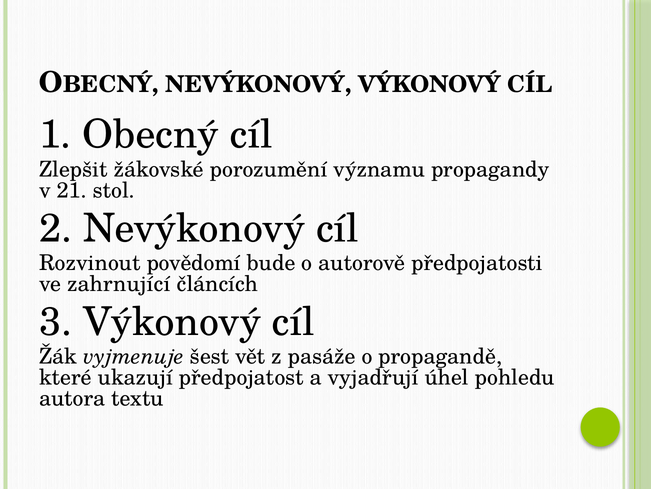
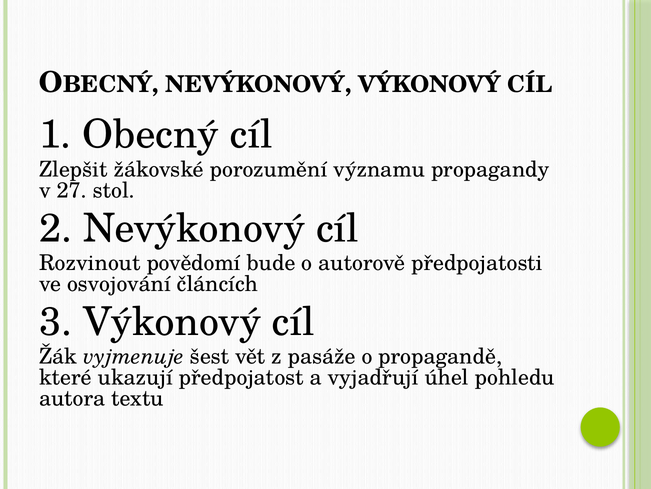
21: 21 -> 27 (72, 190)
zahrnující: zahrnující -> osvojování (119, 284)
